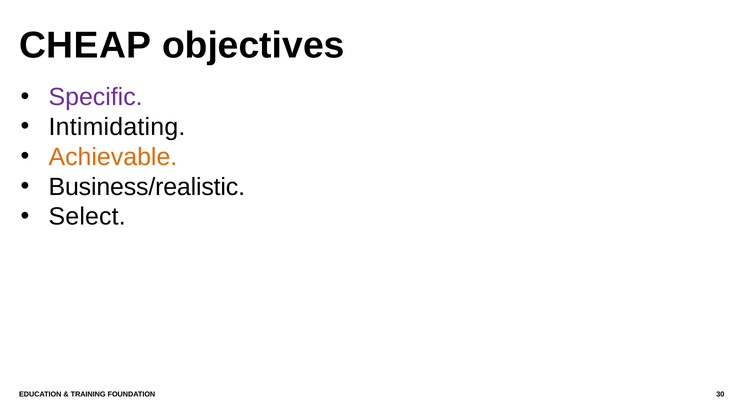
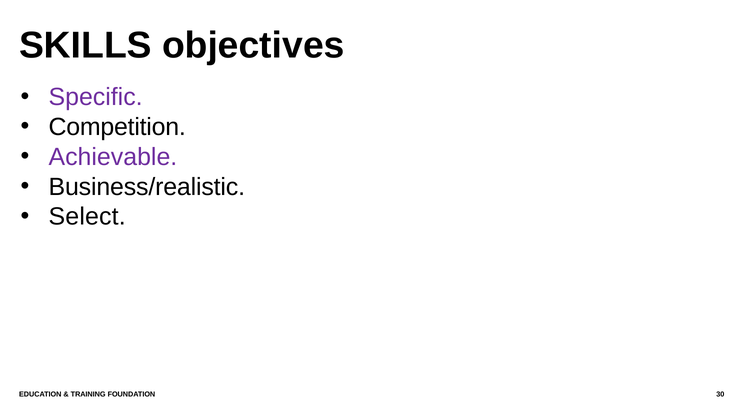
CHEAP: CHEAP -> SKILLS (85, 45)
Intimidating: Intimidating -> Competition (117, 127)
Achievable colour: orange -> purple (113, 157)
